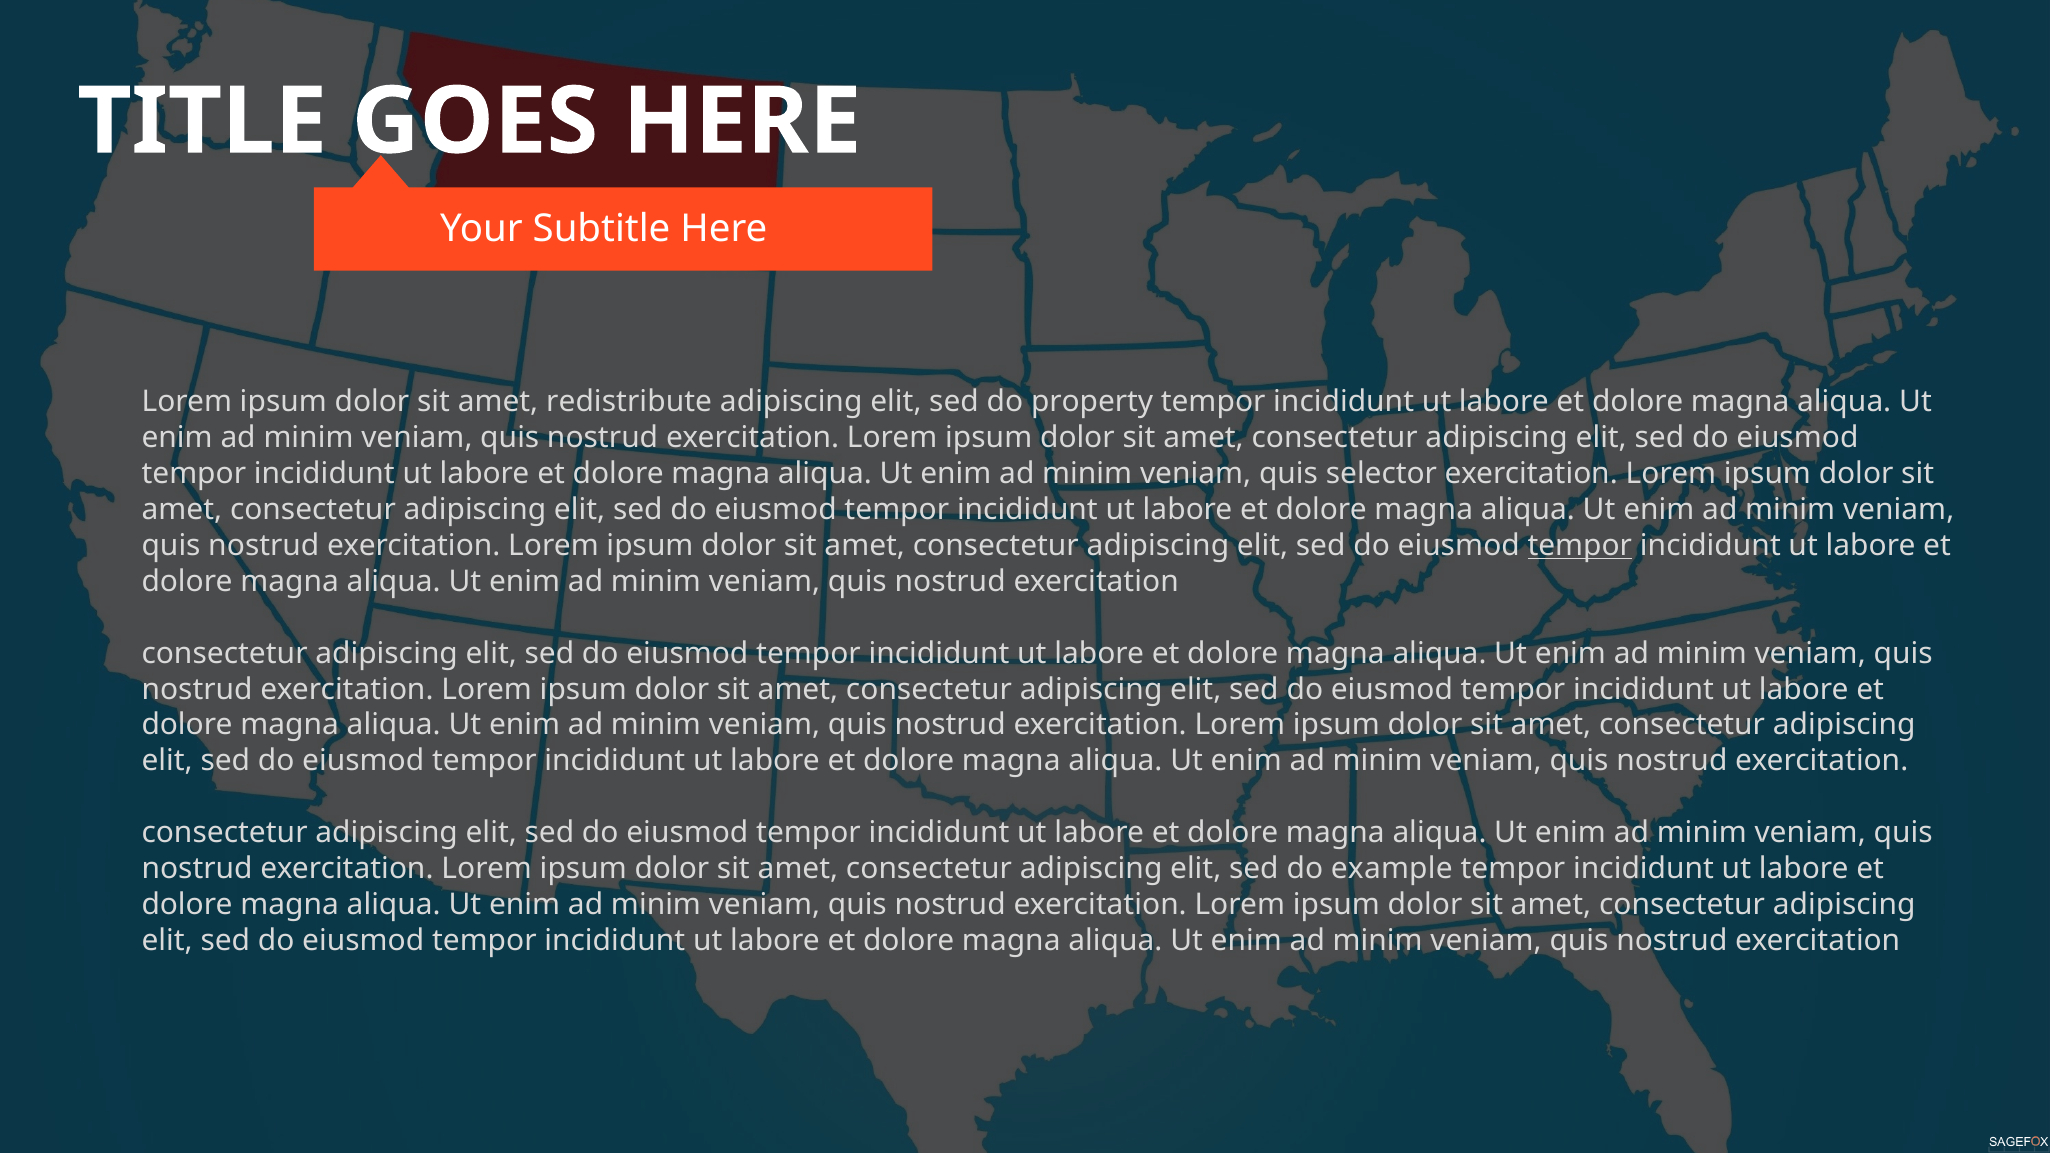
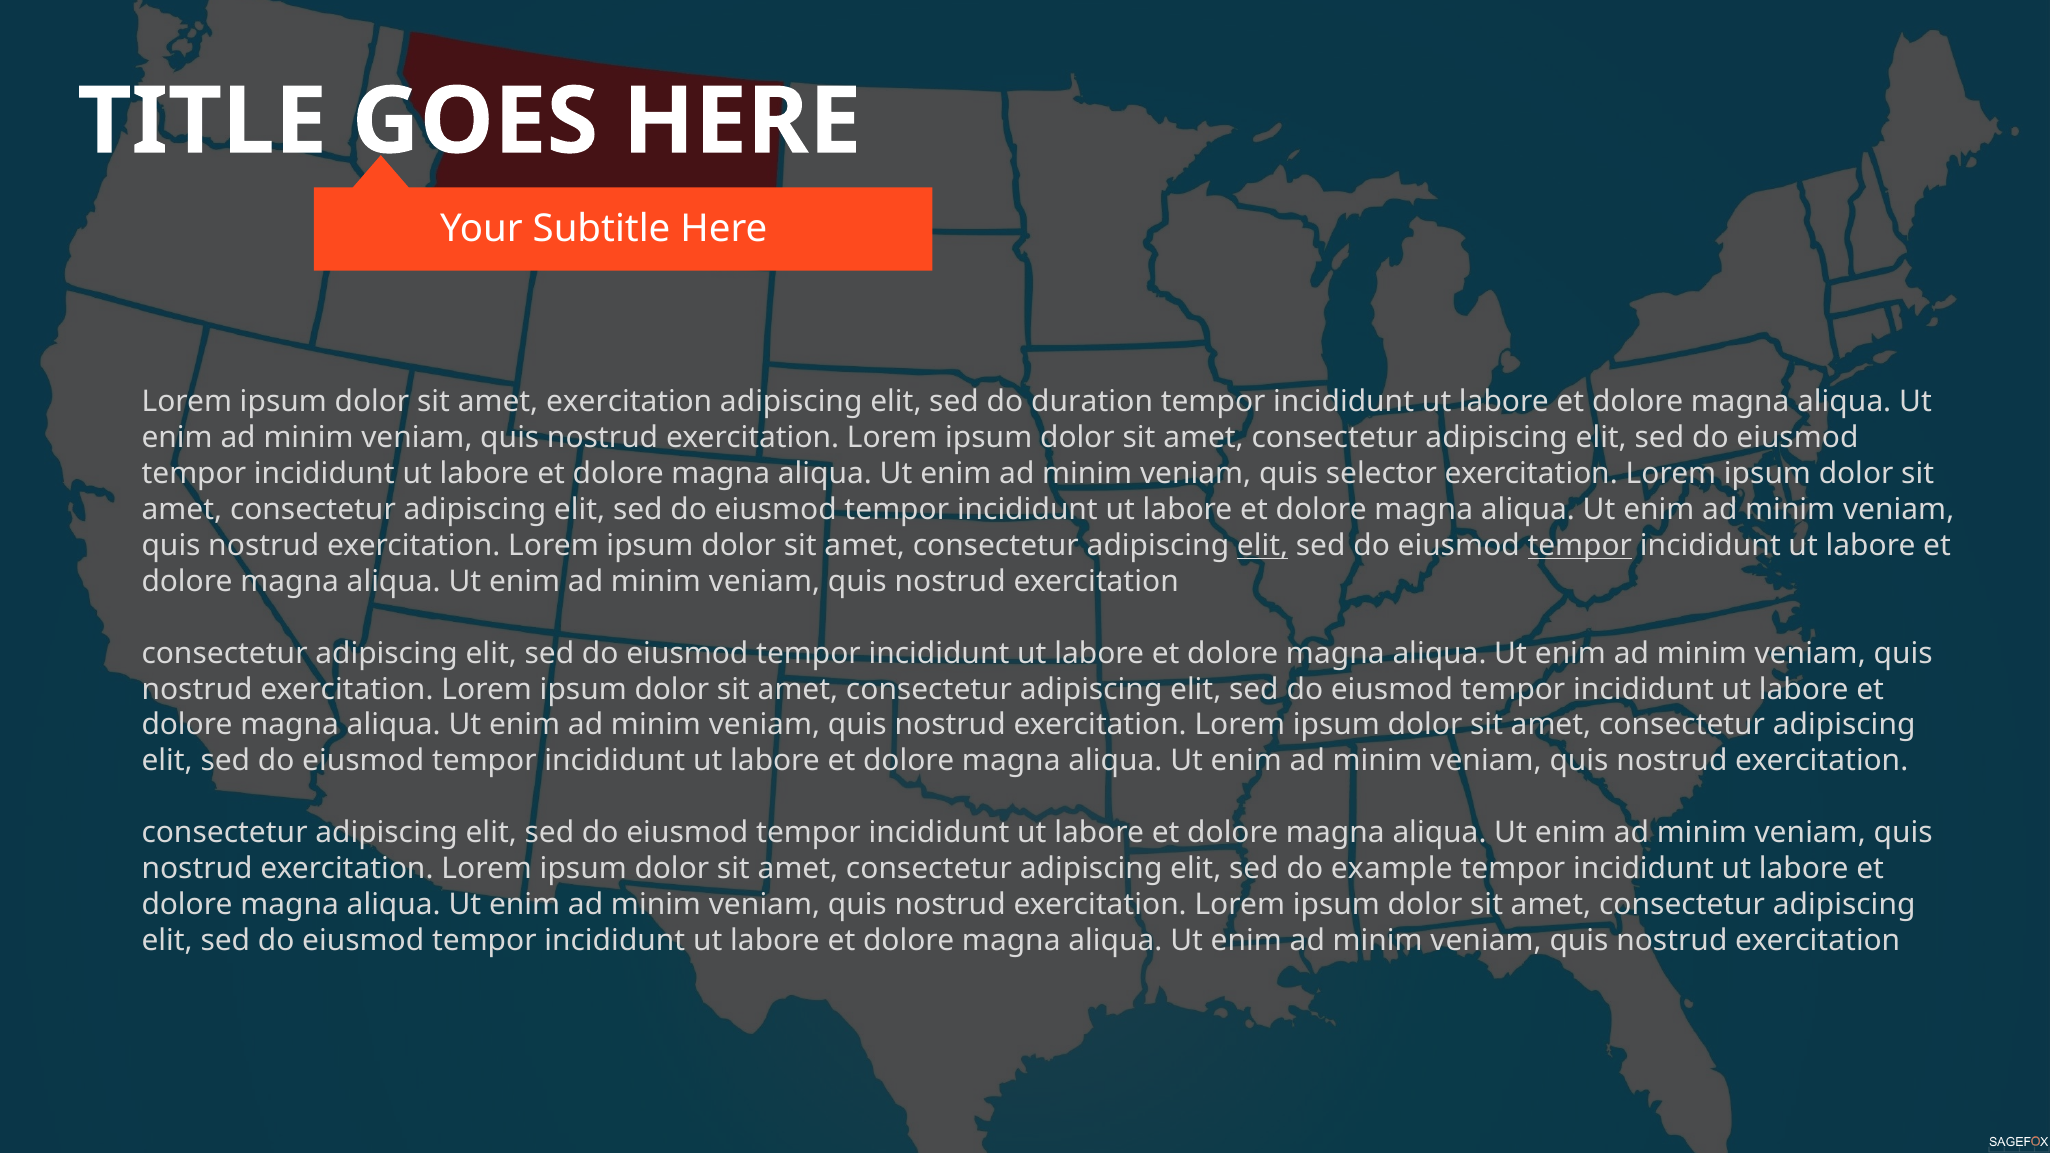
amet redistribute: redistribute -> exercitation (629, 402)
property: property -> duration (1092, 402)
elit underline: none -> present (1263, 546)
